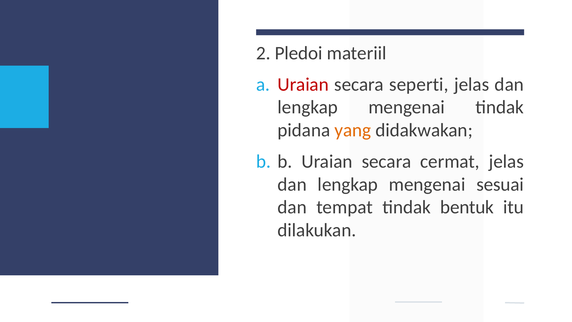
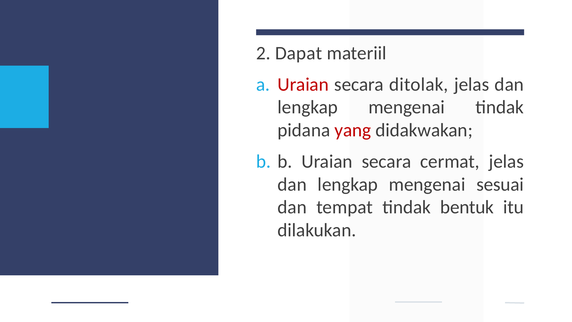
Pledoi: Pledoi -> Dapat (299, 53)
seperti: seperti -> ditolak (419, 84)
yang colour: orange -> red (353, 130)
